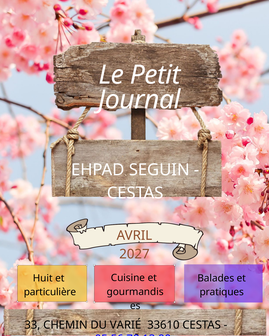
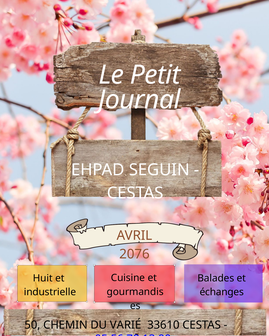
2027: 2027 -> 2076 (135, 254)
particulière: particulière -> industrielle (50, 292)
pratiques: pratiques -> échanges (222, 292)
33: 33 -> 50 (32, 325)
